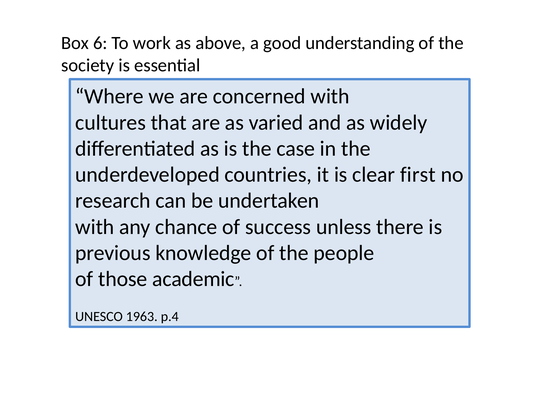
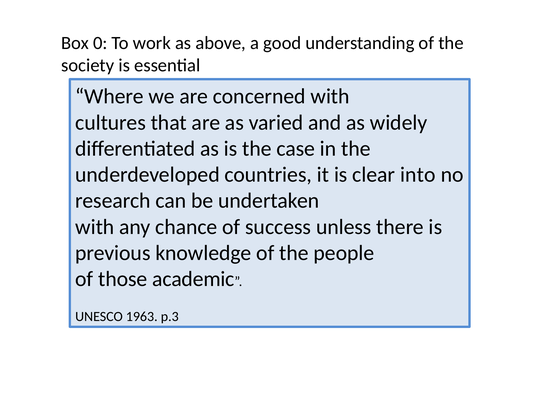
6: 6 -> 0 (100, 43)
first: first -> into (418, 174)
p.4: p.4 -> p.3 (170, 316)
